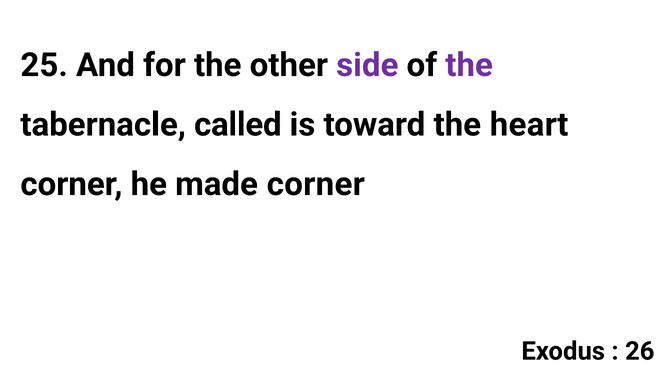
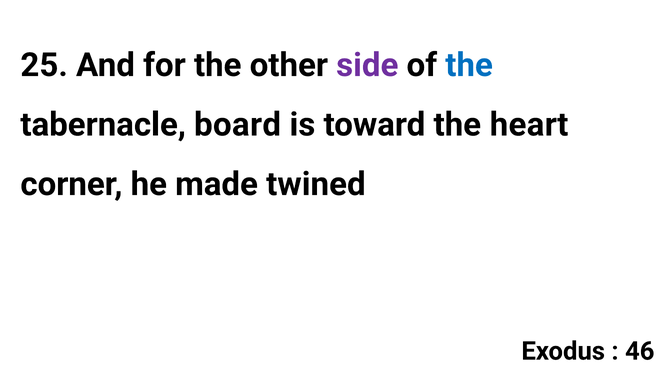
the colour: purple -> blue (469, 65)
called: called -> board (238, 125)
made corner: corner -> twined (316, 184)
26: 26 -> 46 (640, 351)
